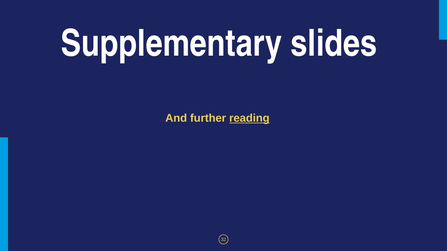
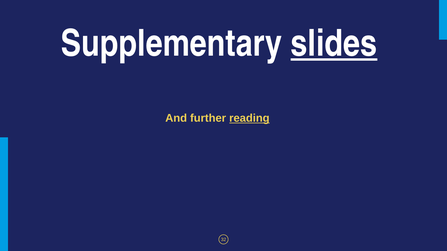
slides underline: none -> present (334, 44)
